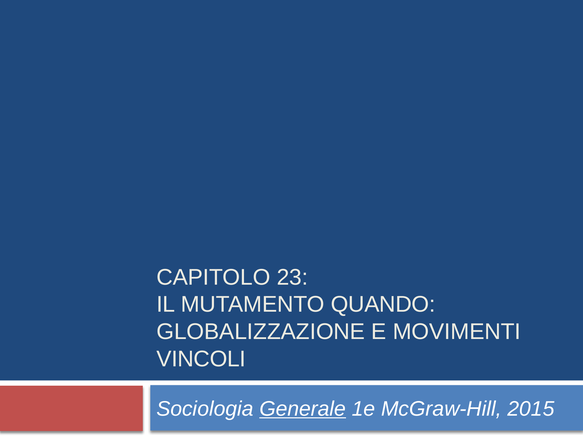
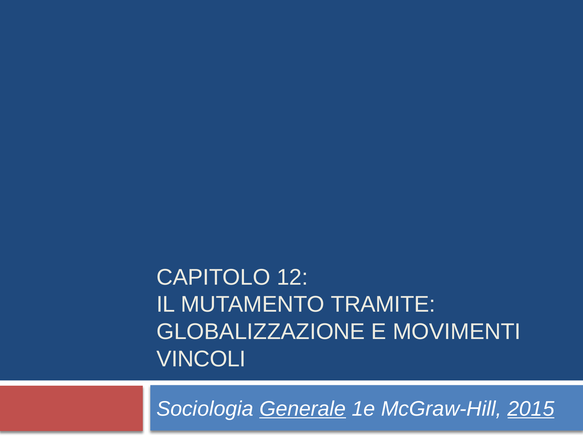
23: 23 -> 12 (292, 277)
QUANDO: QUANDO -> TRAMITE (383, 305)
2015 underline: none -> present (531, 409)
